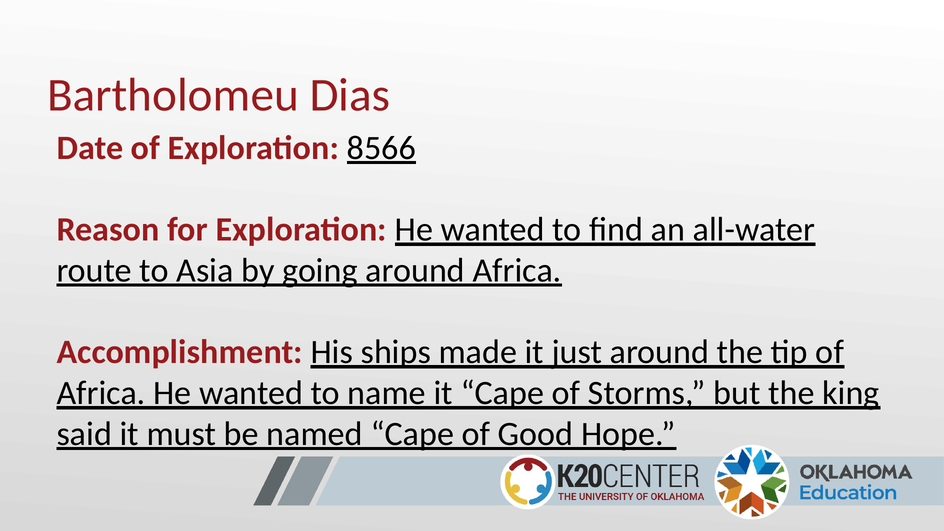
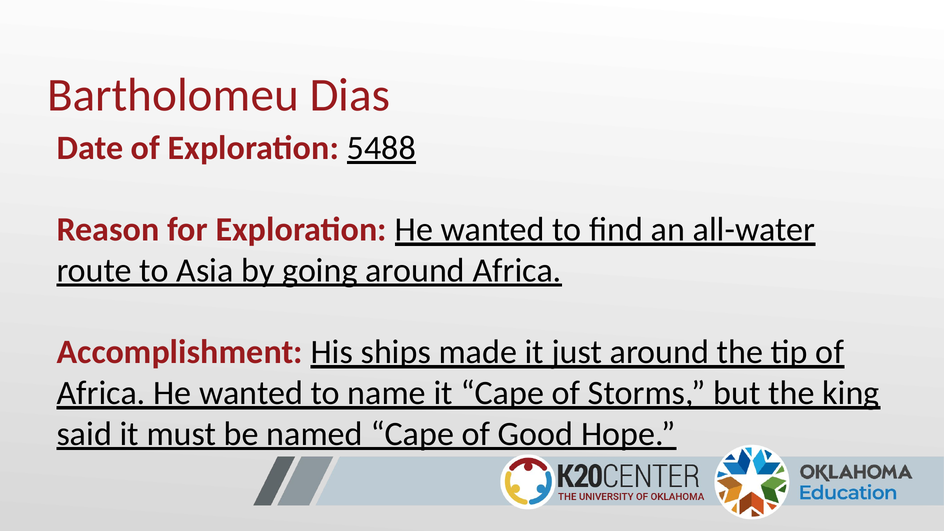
8566: 8566 -> 5488 (381, 148)
